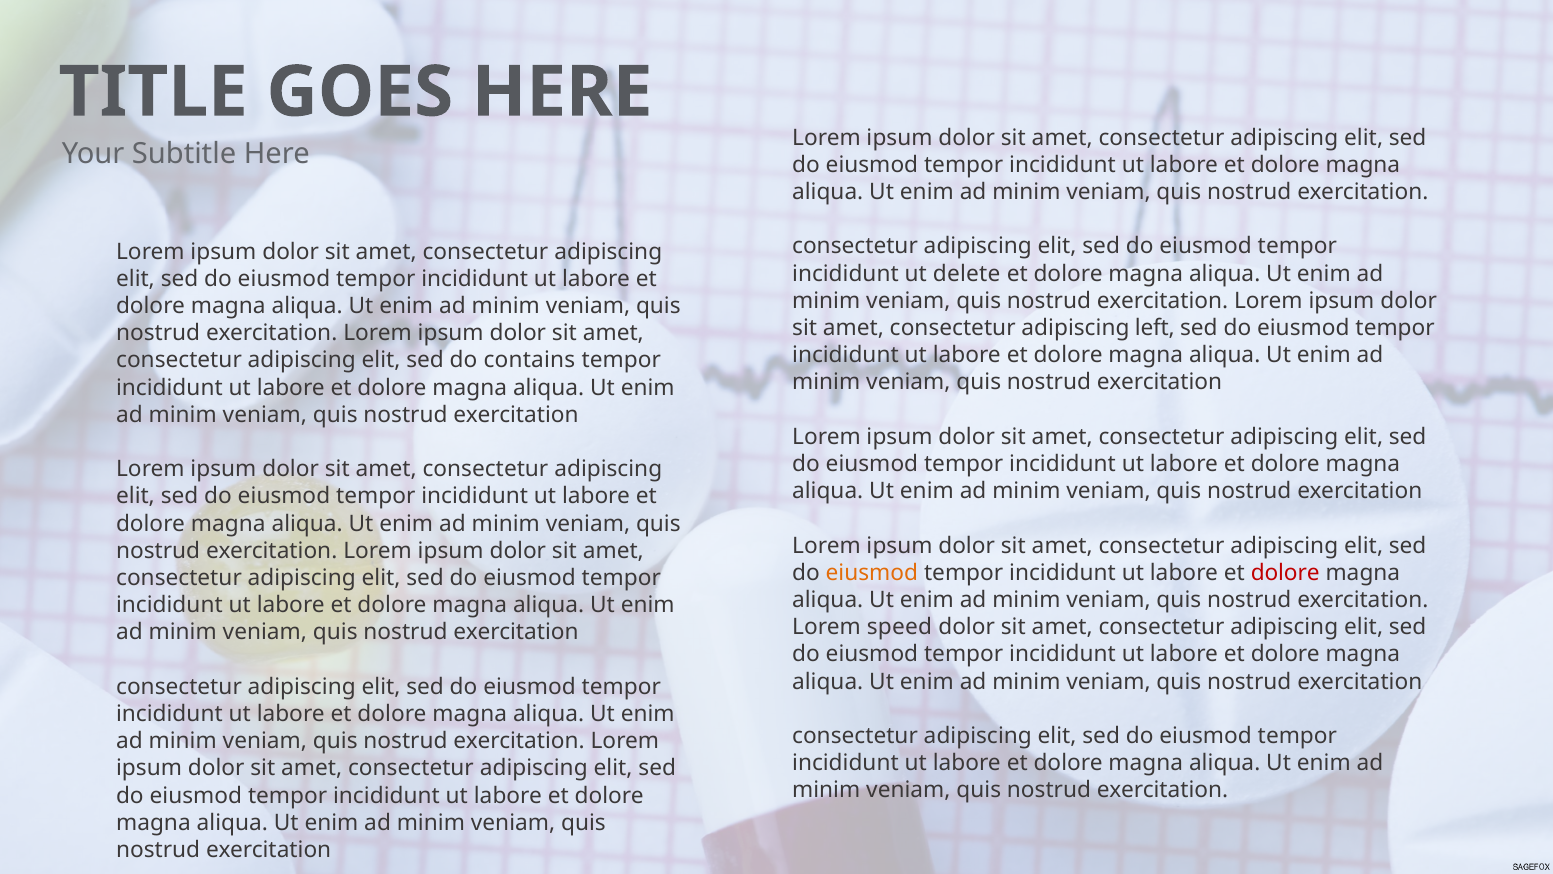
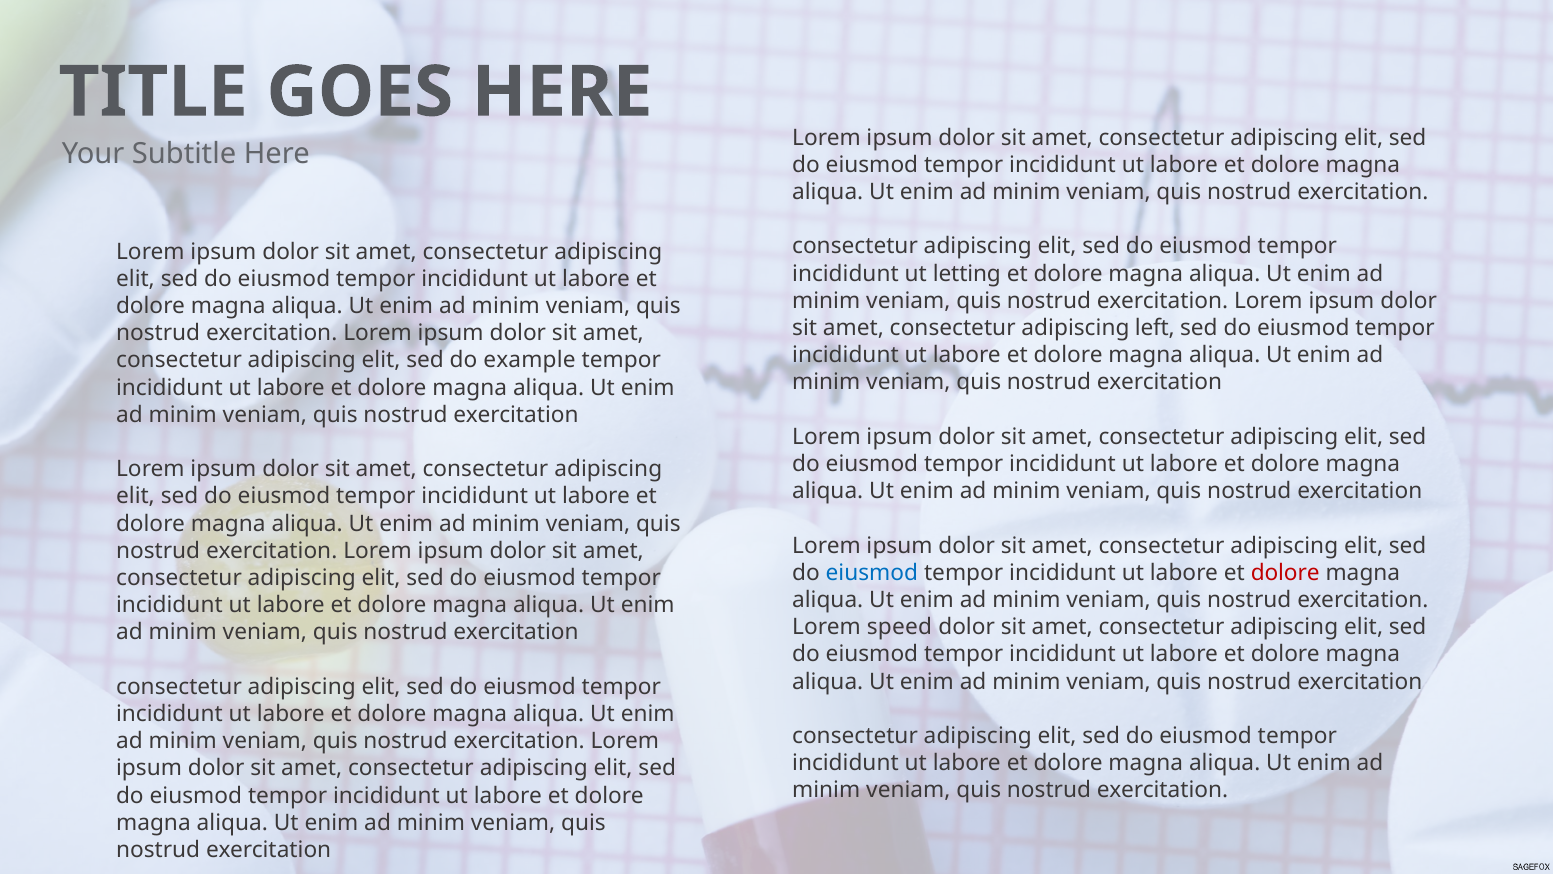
delete: delete -> letting (967, 273)
contains: contains -> example (529, 360)
eiusmod colour: orange -> blue (872, 573)
